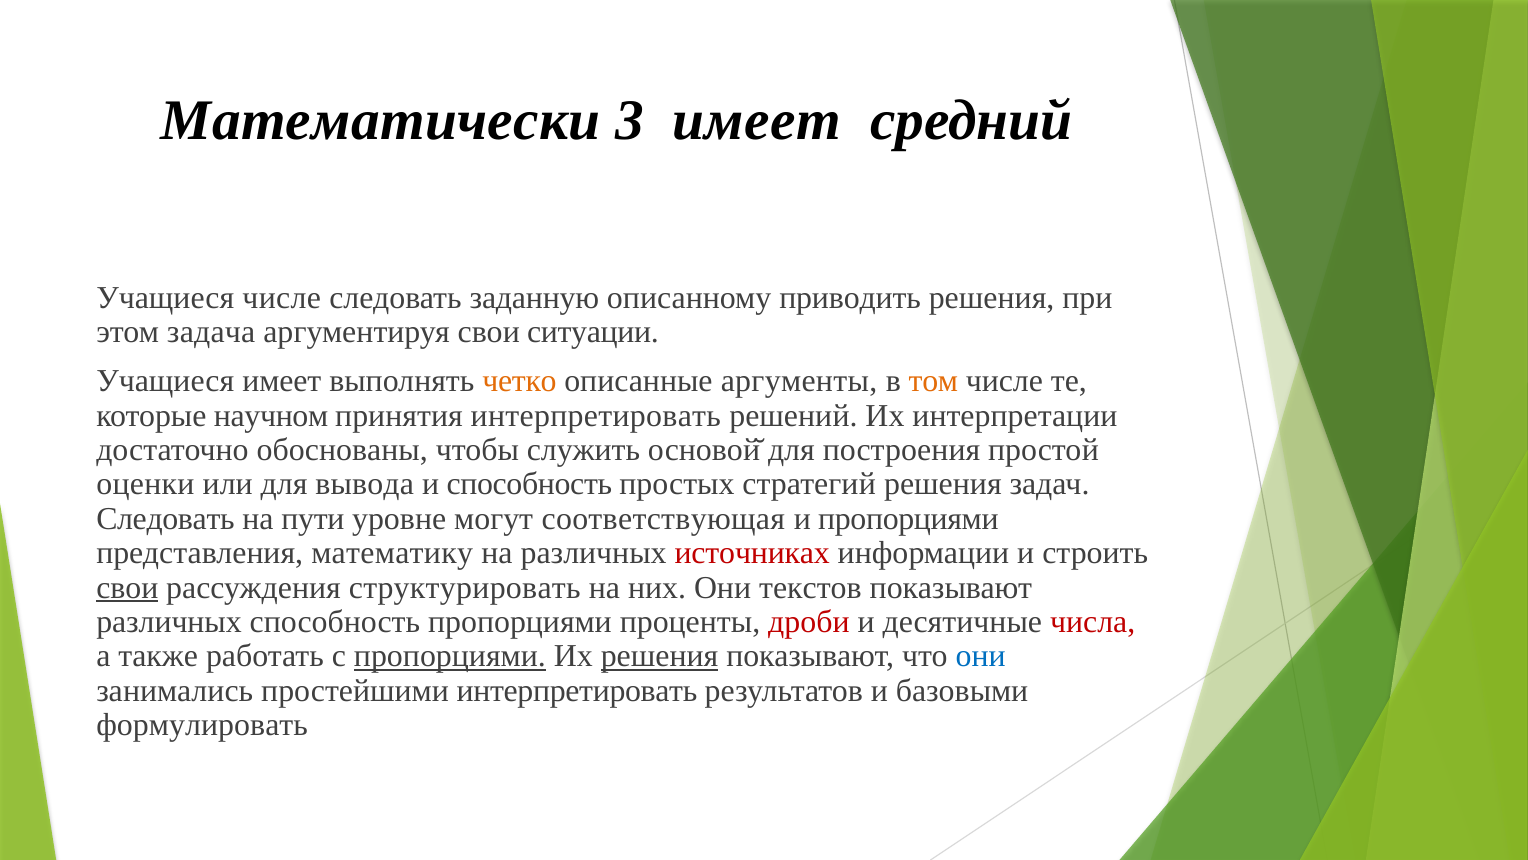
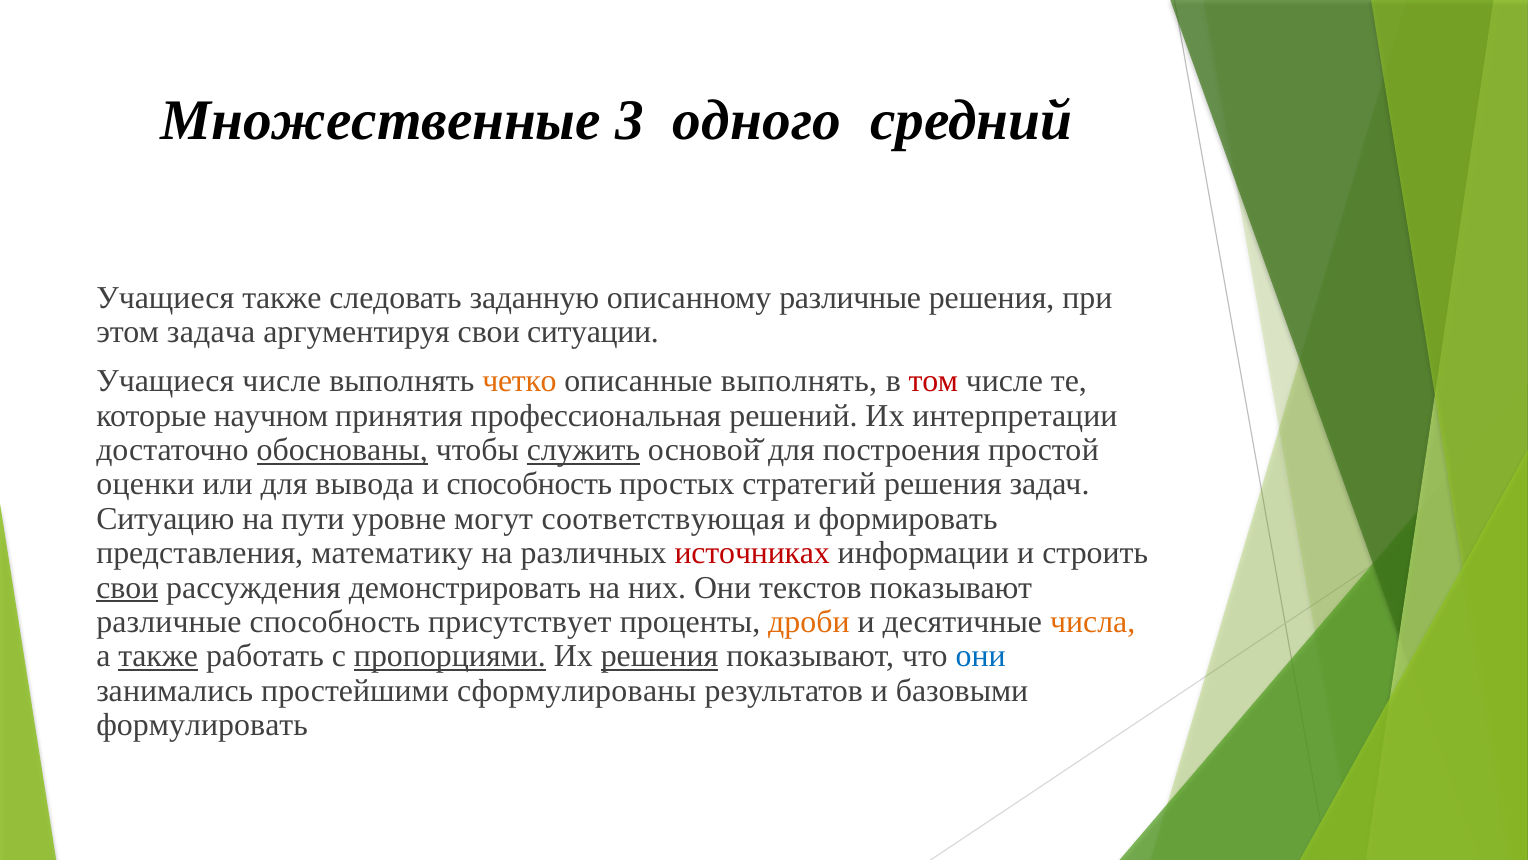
Математически: Математически -> Множественные (381, 121)
3 имеет: имеет -> одного (757, 121)
Учащиеся числе: числе -> также (282, 298)
описанному приводить: приводить -> различные (850, 298)
Учащиеся имеет: имеет -> числе (282, 381)
описанные аргументы: аргументы -> выполнять (799, 381)
том colour: orange -> red (933, 381)
принятия интерпретировать: интерпретировать -> профессиональная (596, 415)
обоснованы underline: none -> present (342, 450)
служить underline: none -> present (583, 450)
Следовать: Следовать -> Ситуацию (165, 518)
и пропорциями: пропорциями -> формировать (908, 518)
структурировать: структурировать -> демонстрировать (465, 587)
различных: различных -> различные (169, 622)
способность пропорциями: пропорциями -> присутствует (520, 622)
дроби colour: red -> orange (809, 622)
числа colour: red -> orange (1093, 622)
также underline: none -> present (158, 656)
простейшими интерпретировать: интерпретировать -> сформулированы (577, 690)
